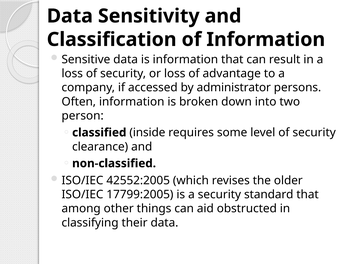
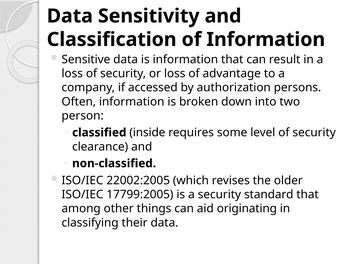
administrator: administrator -> authorization (234, 88)
42552:2005: 42552:2005 -> 22002:2005 (138, 180)
obstructed: obstructed -> originating (247, 209)
